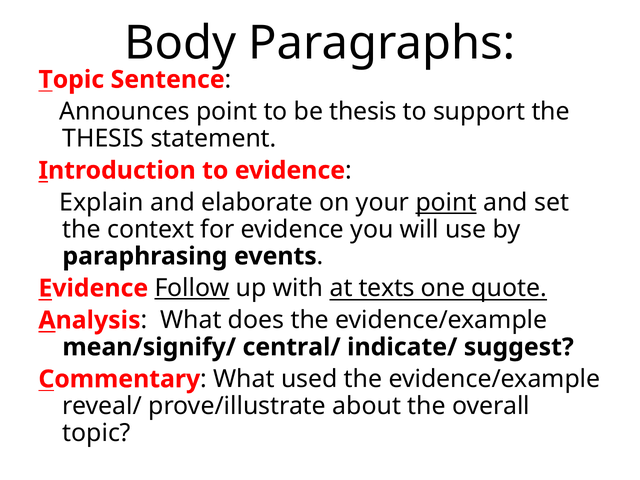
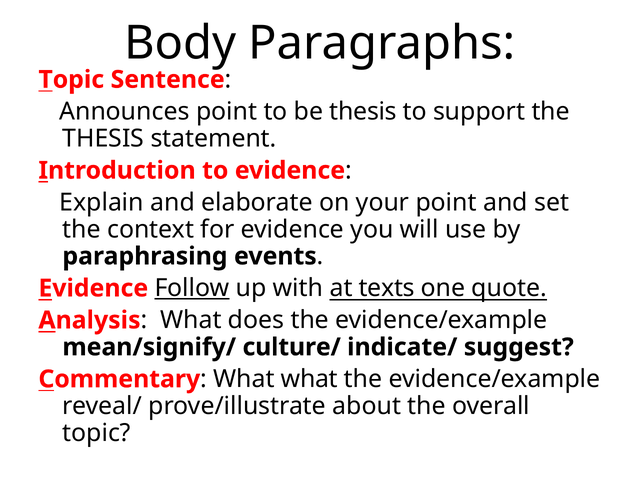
point underline: present -> none (446, 202)
central/: central/ -> culture/ (292, 347)
What used: used -> what (309, 379)
